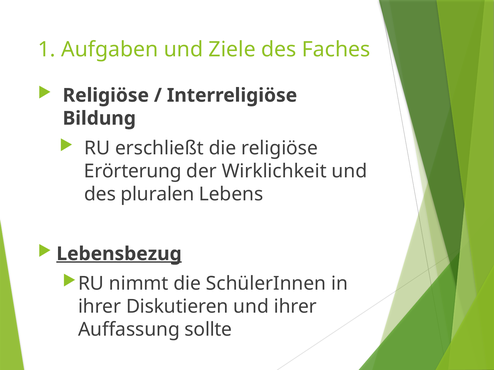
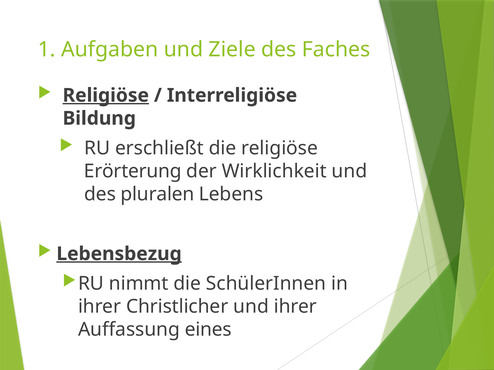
Religiöse underline: none -> present (106, 96)
Diskutieren: Diskutieren -> Christlicher (177, 307)
sollte: sollte -> eines (208, 330)
